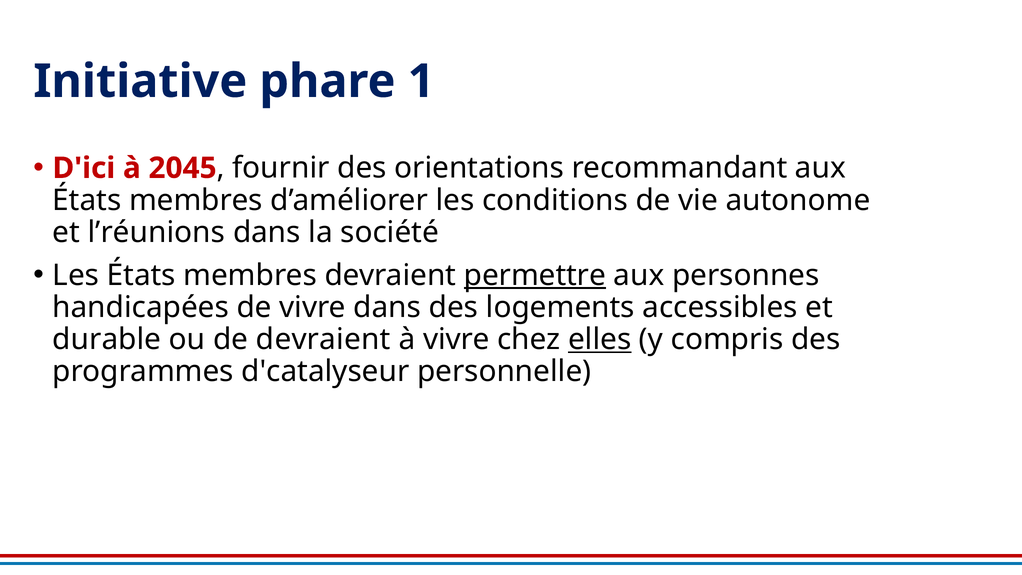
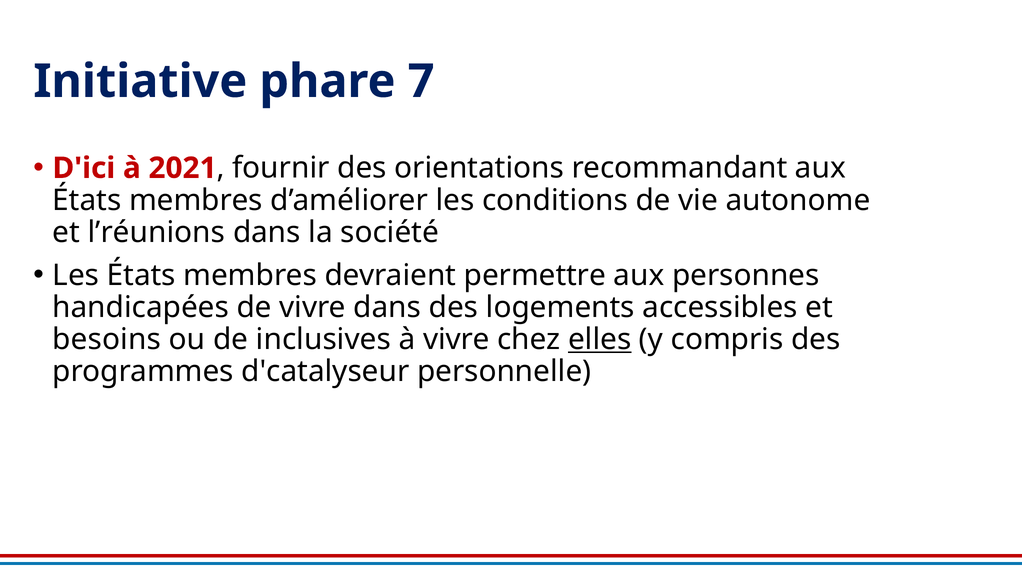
1: 1 -> 7 (421, 81)
2045: 2045 -> 2021 (183, 168)
permettre underline: present -> none (535, 275)
durable: durable -> besoins (107, 339)
de devraient: devraient -> inclusives (323, 339)
